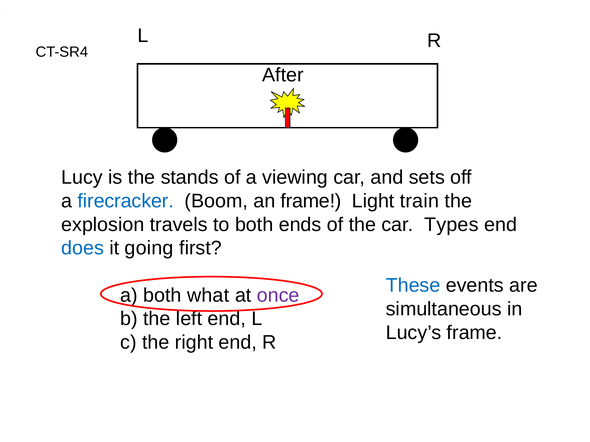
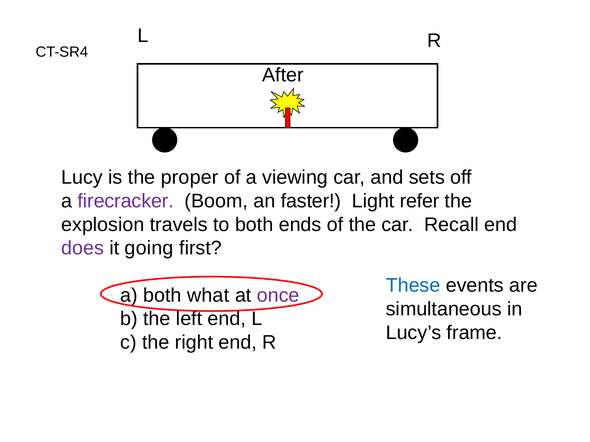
stands: stands -> proper (190, 178)
firecracker colour: blue -> purple (126, 201)
an frame: frame -> faster (311, 201)
train: train -> refer (420, 201)
Types: Types -> Recall (451, 225)
does colour: blue -> purple (83, 248)
